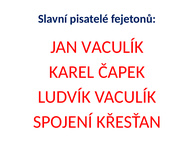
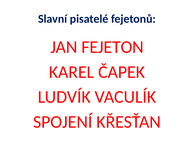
JAN VACULÍK: VACULÍK -> FEJETON (113, 47)
